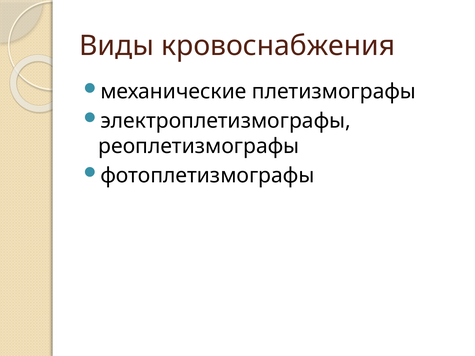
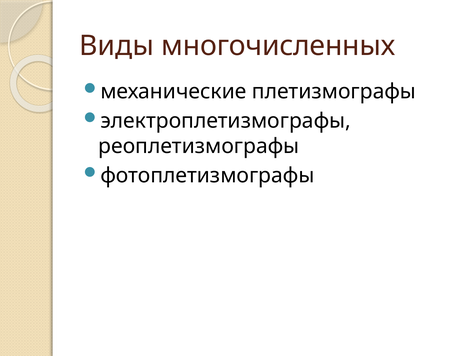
кровоснабжения: кровоснабжения -> многочисленных (278, 46)
